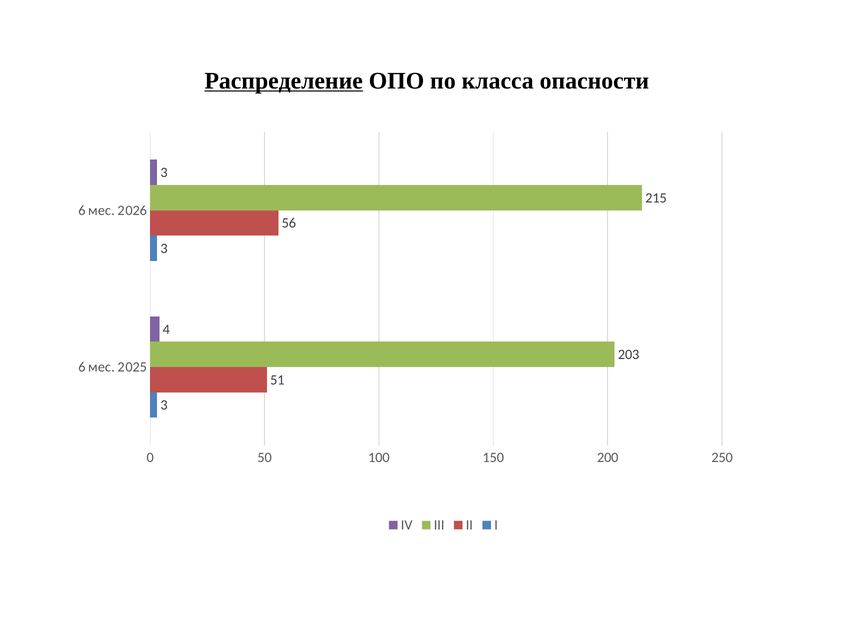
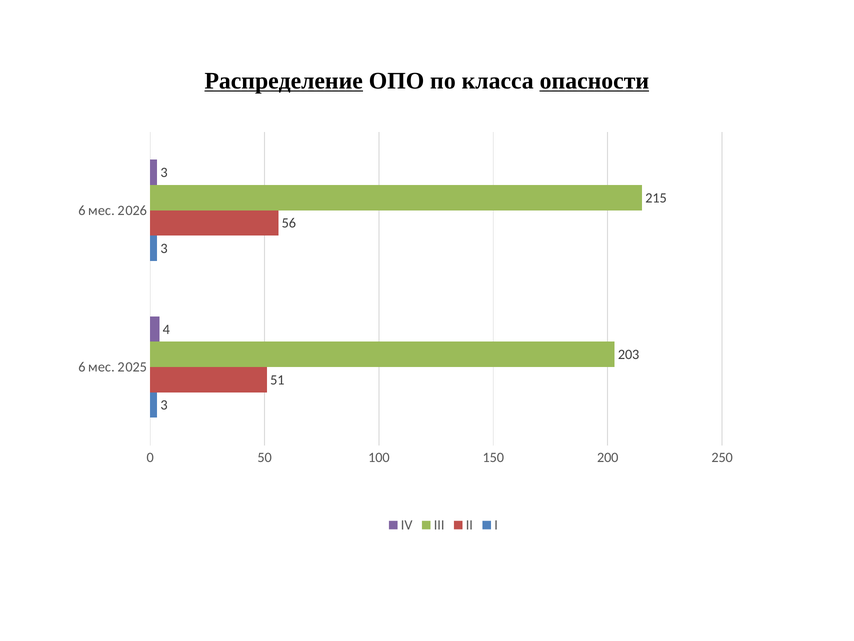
опасности underline: none -> present (594, 81)
